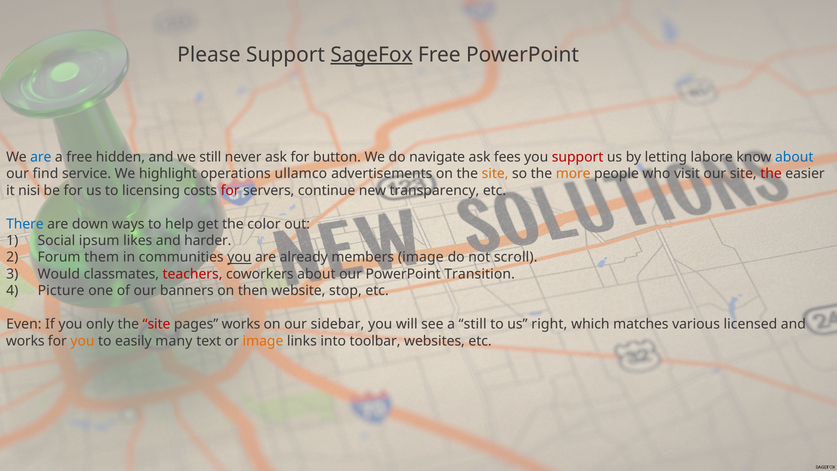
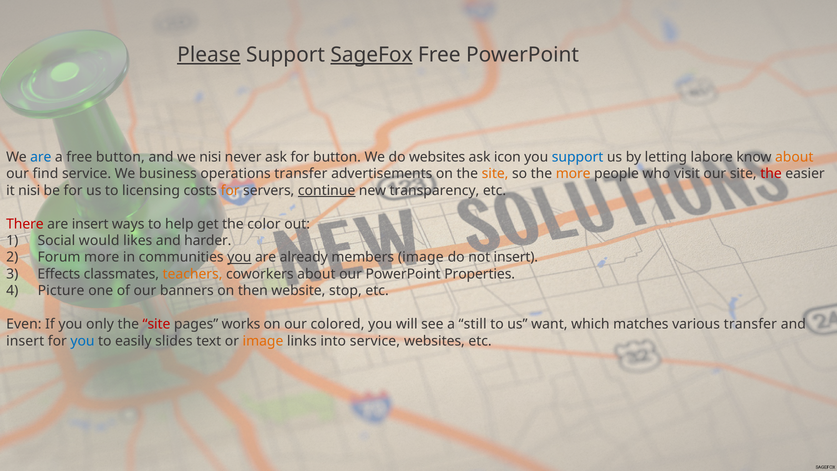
Please underline: none -> present (209, 55)
free hidden: hidden -> button (120, 157)
we still: still -> nisi (210, 157)
do navigate: navigate -> websites (437, 157)
fees: fees -> icon (507, 157)
support colour: red -> blue (578, 157)
about colour: blue -> orange (794, 157)
highlight: highlight -> business (168, 174)
operations ullamco: ullamco -> transfer (301, 174)
for colour: red -> orange (230, 190)
continue underline: none -> present (327, 190)
There colour: blue -> red (25, 224)
are down: down -> insert (90, 224)
ipsum: ipsum -> would (99, 241)
Forum them: them -> more (102, 257)
not scroll: scroll -> insert (516, 257)
Would: Would -> Effects (59, 274)
teachers colour: red -> orange (193, 274)
Transition: Transition -> Properties (480, 274)
sidebar: sidebar -> colored (338, 324)
right: right -> want (549, 324)
various licensed: licensed -> transfer (750, 324)
works: works -> insert (25, 341)
you colour: orange -> blue (82, 341)
many: many -> slides (174, 341)
into toolbar: toolbar -> service (375, 341)
